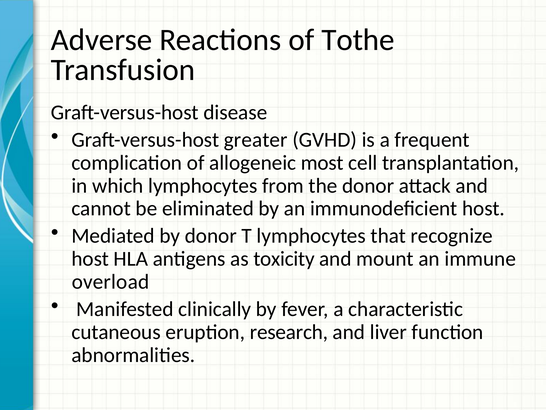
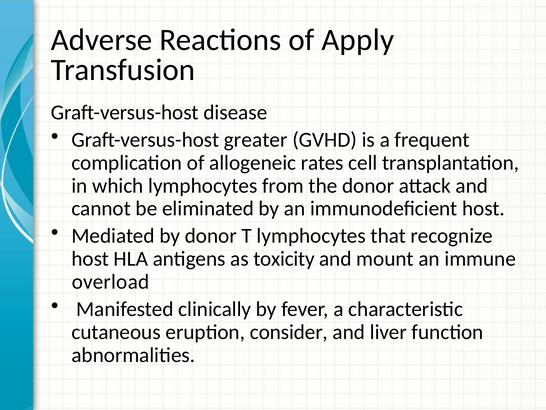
Tothe: Tothe -> Apply (358, 40)
most: most -> rates (322, 163)
research: research -> consider (289, 332)
